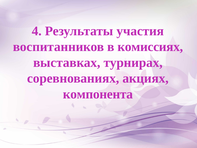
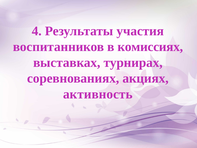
компонента: компонента -> активность (98, 94)
